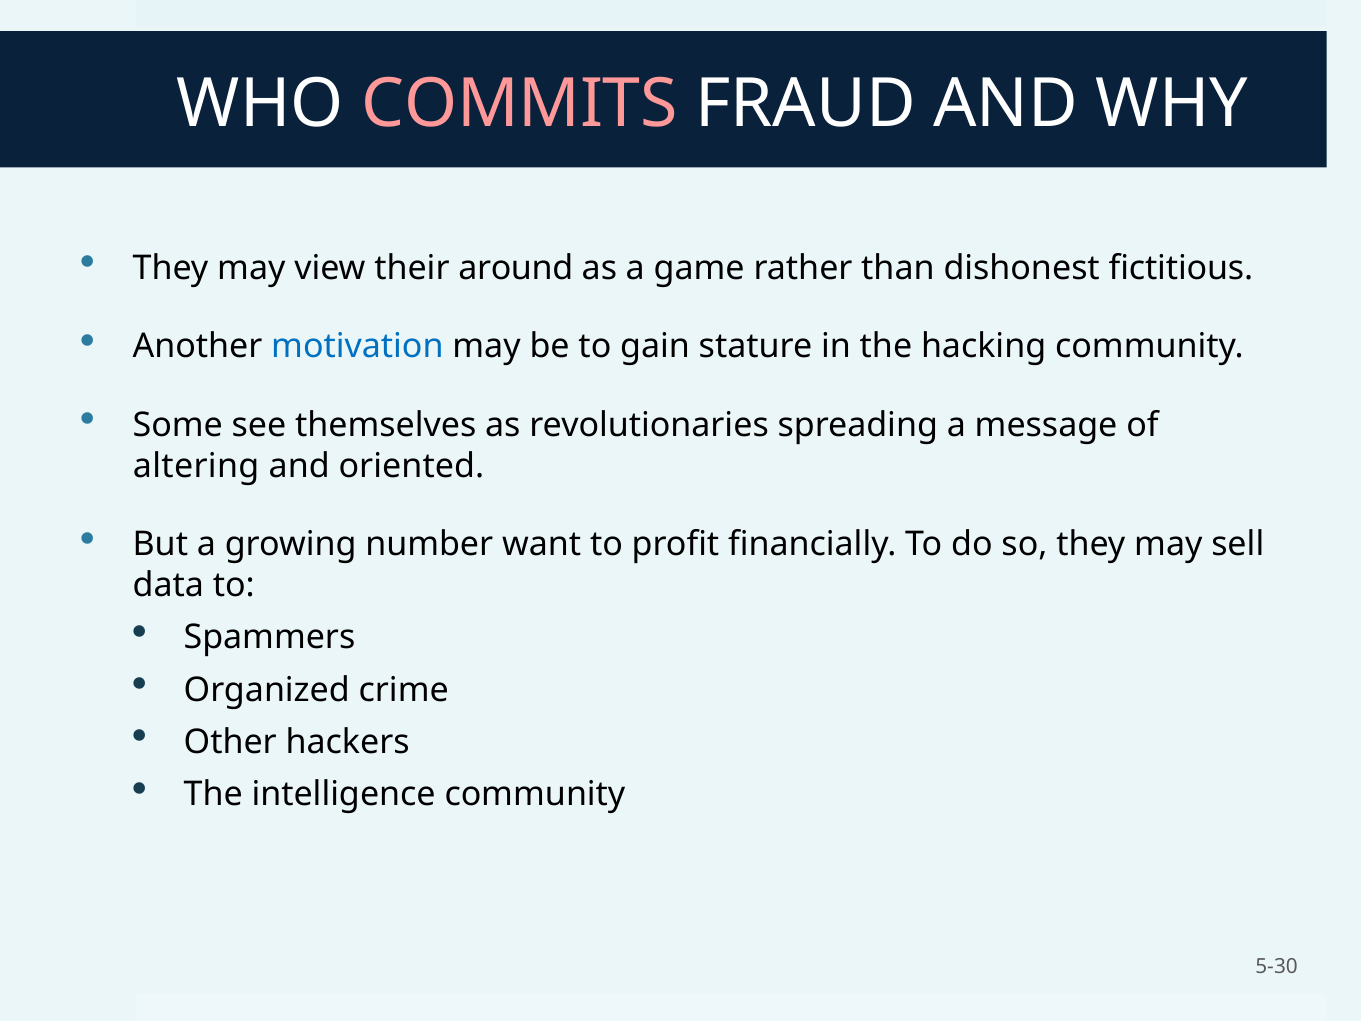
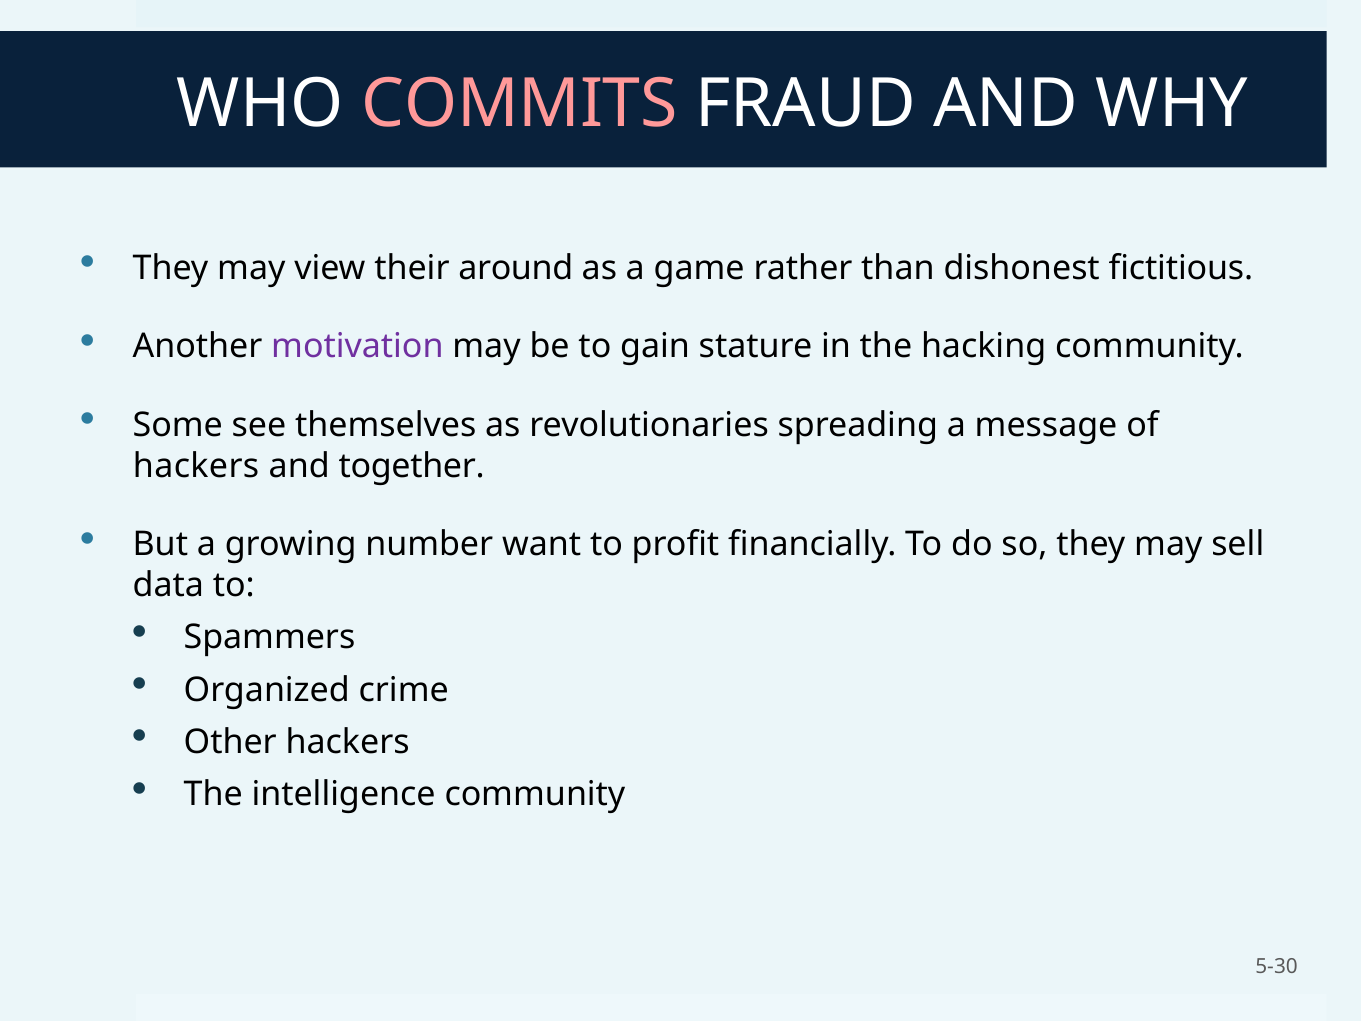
motivation colour: blue -> purple (357, 346)
altering: altering -> hackers (196, 466)
oriented: oriented -> together (412, 466)
